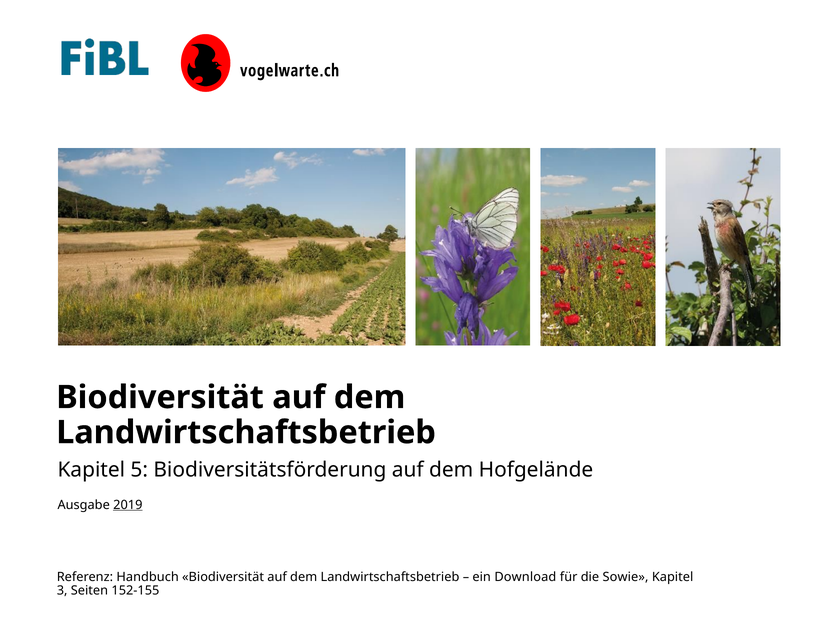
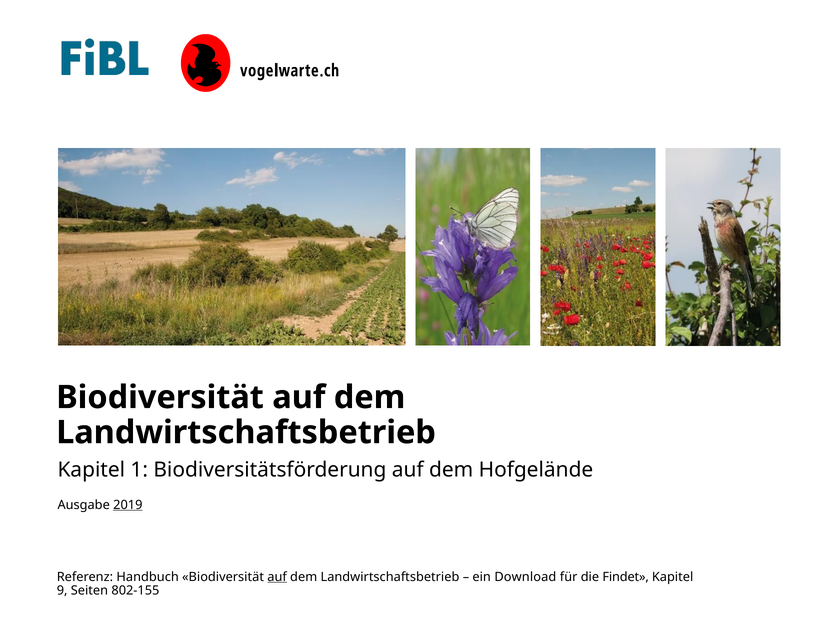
5: 5 -> 1 (139, 470)
auf underline: none -> present (277, 577)
Sowie: Sowie -> Findet (626, 577)
3: 3 -> 9 (62, 591)
152-155: 152-155 -> 802-155 (135, 591)
